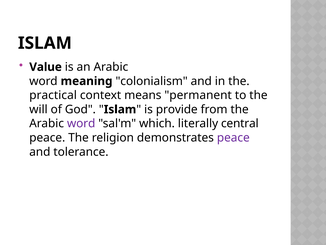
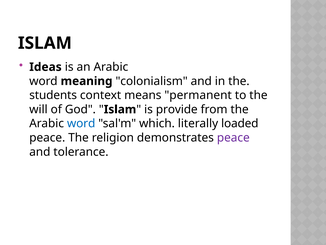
Value: Value -> Ideas (45, 67)
practical: practical -> students (53, 95)
word colour: purple -> blue (81, 123)
central: central -> loaded (240, 123)
